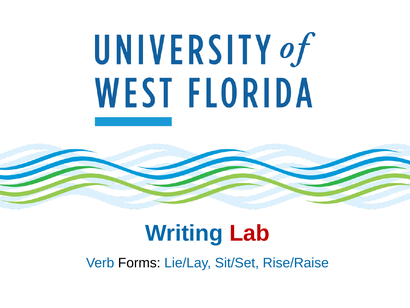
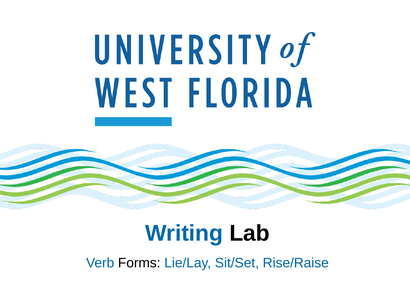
Lab colour: red -> black (250, 233)
